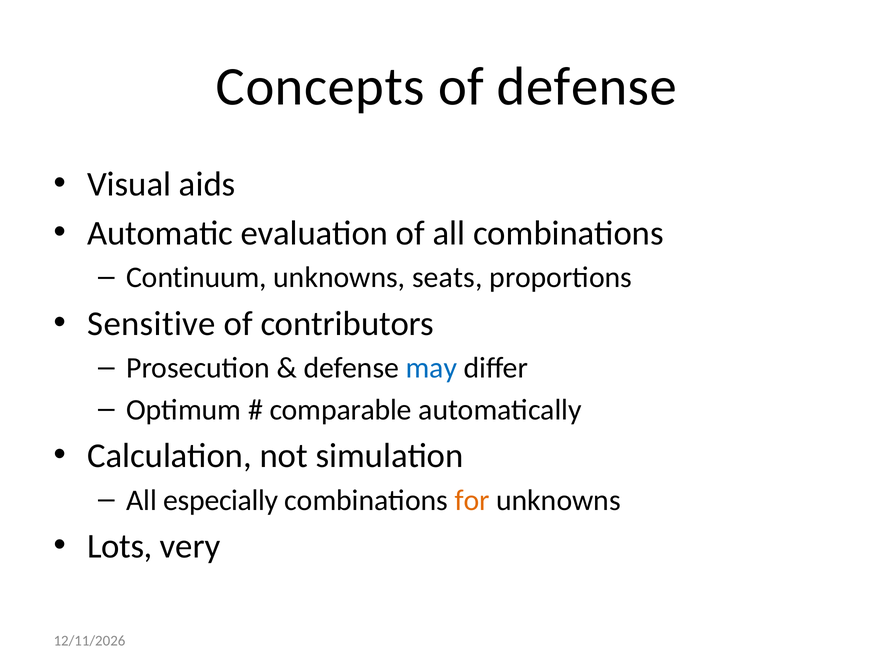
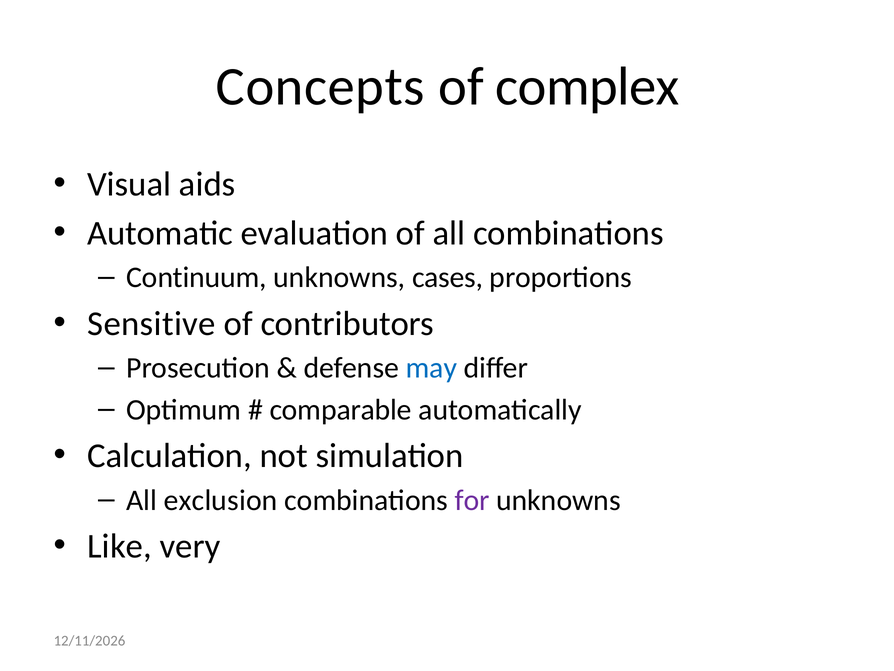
of defense: defense -> complex (588, 87)
seats: seats -> cases (448, 277)
especially: especially -> exclusion (221, 500)
for colour: orange -> purple (472, 500)
Lots: Lots -> Like (120, 546)
